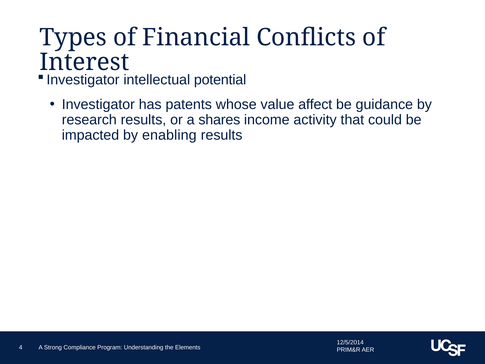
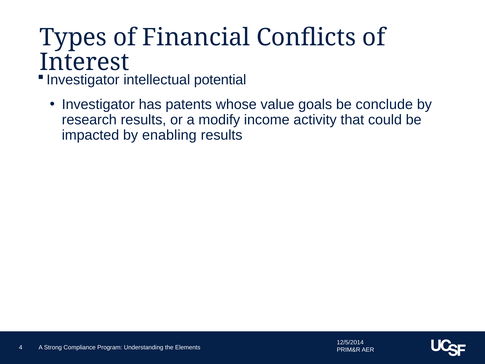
affect: affect -> goals (315, 104)
guidance: guidance -> conclude (384, 104)
shares: shares -> modify (219, 120)
